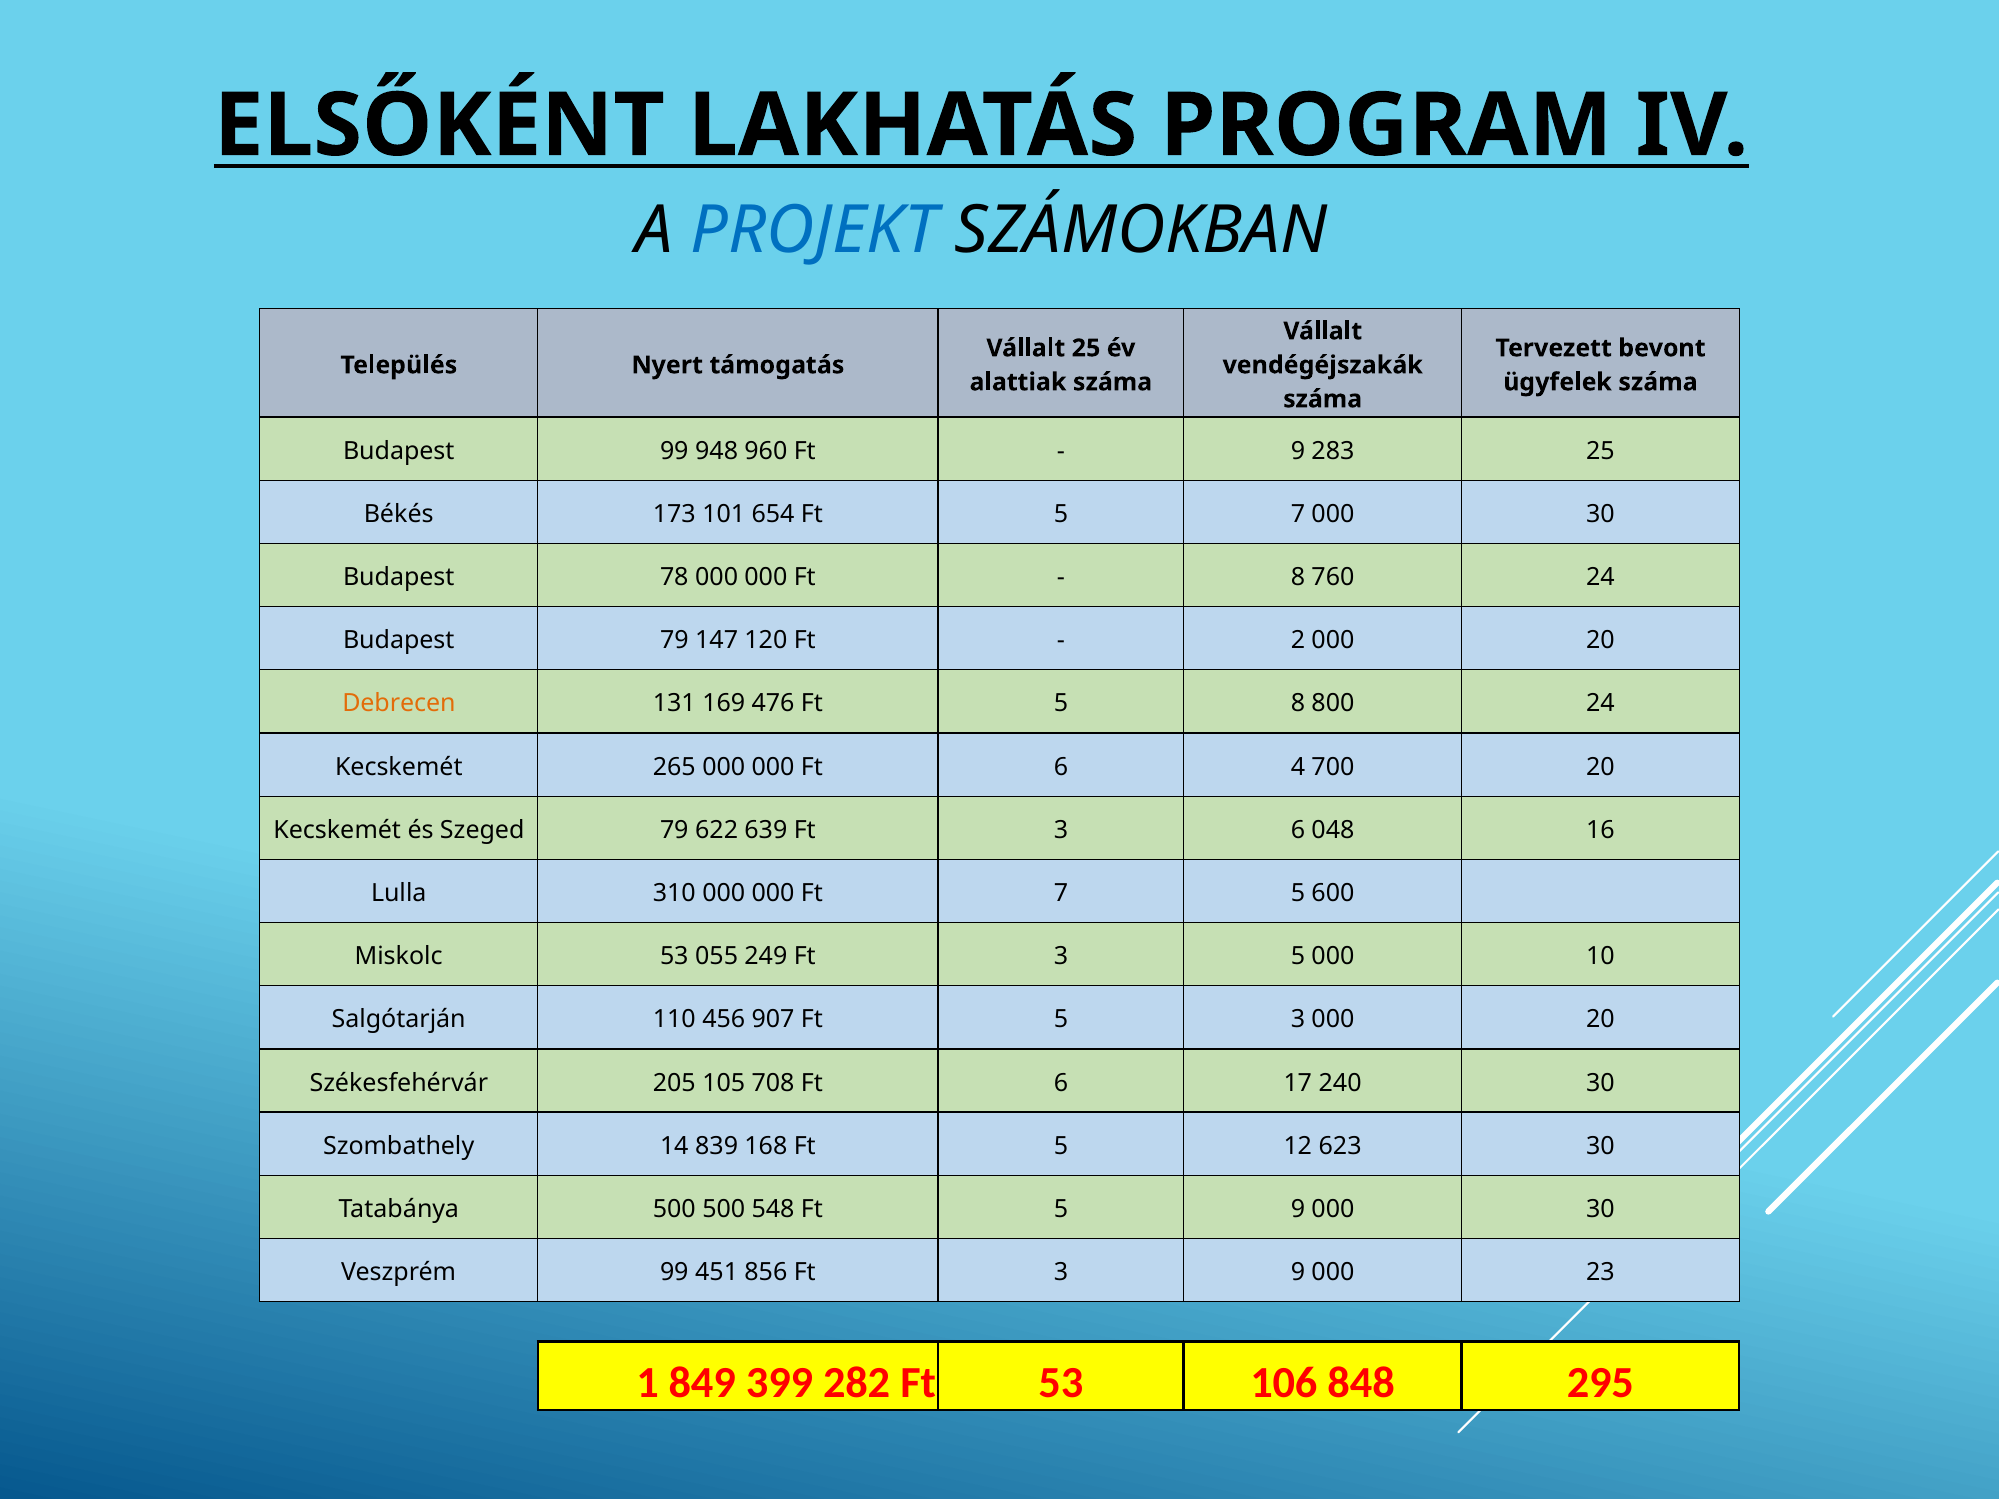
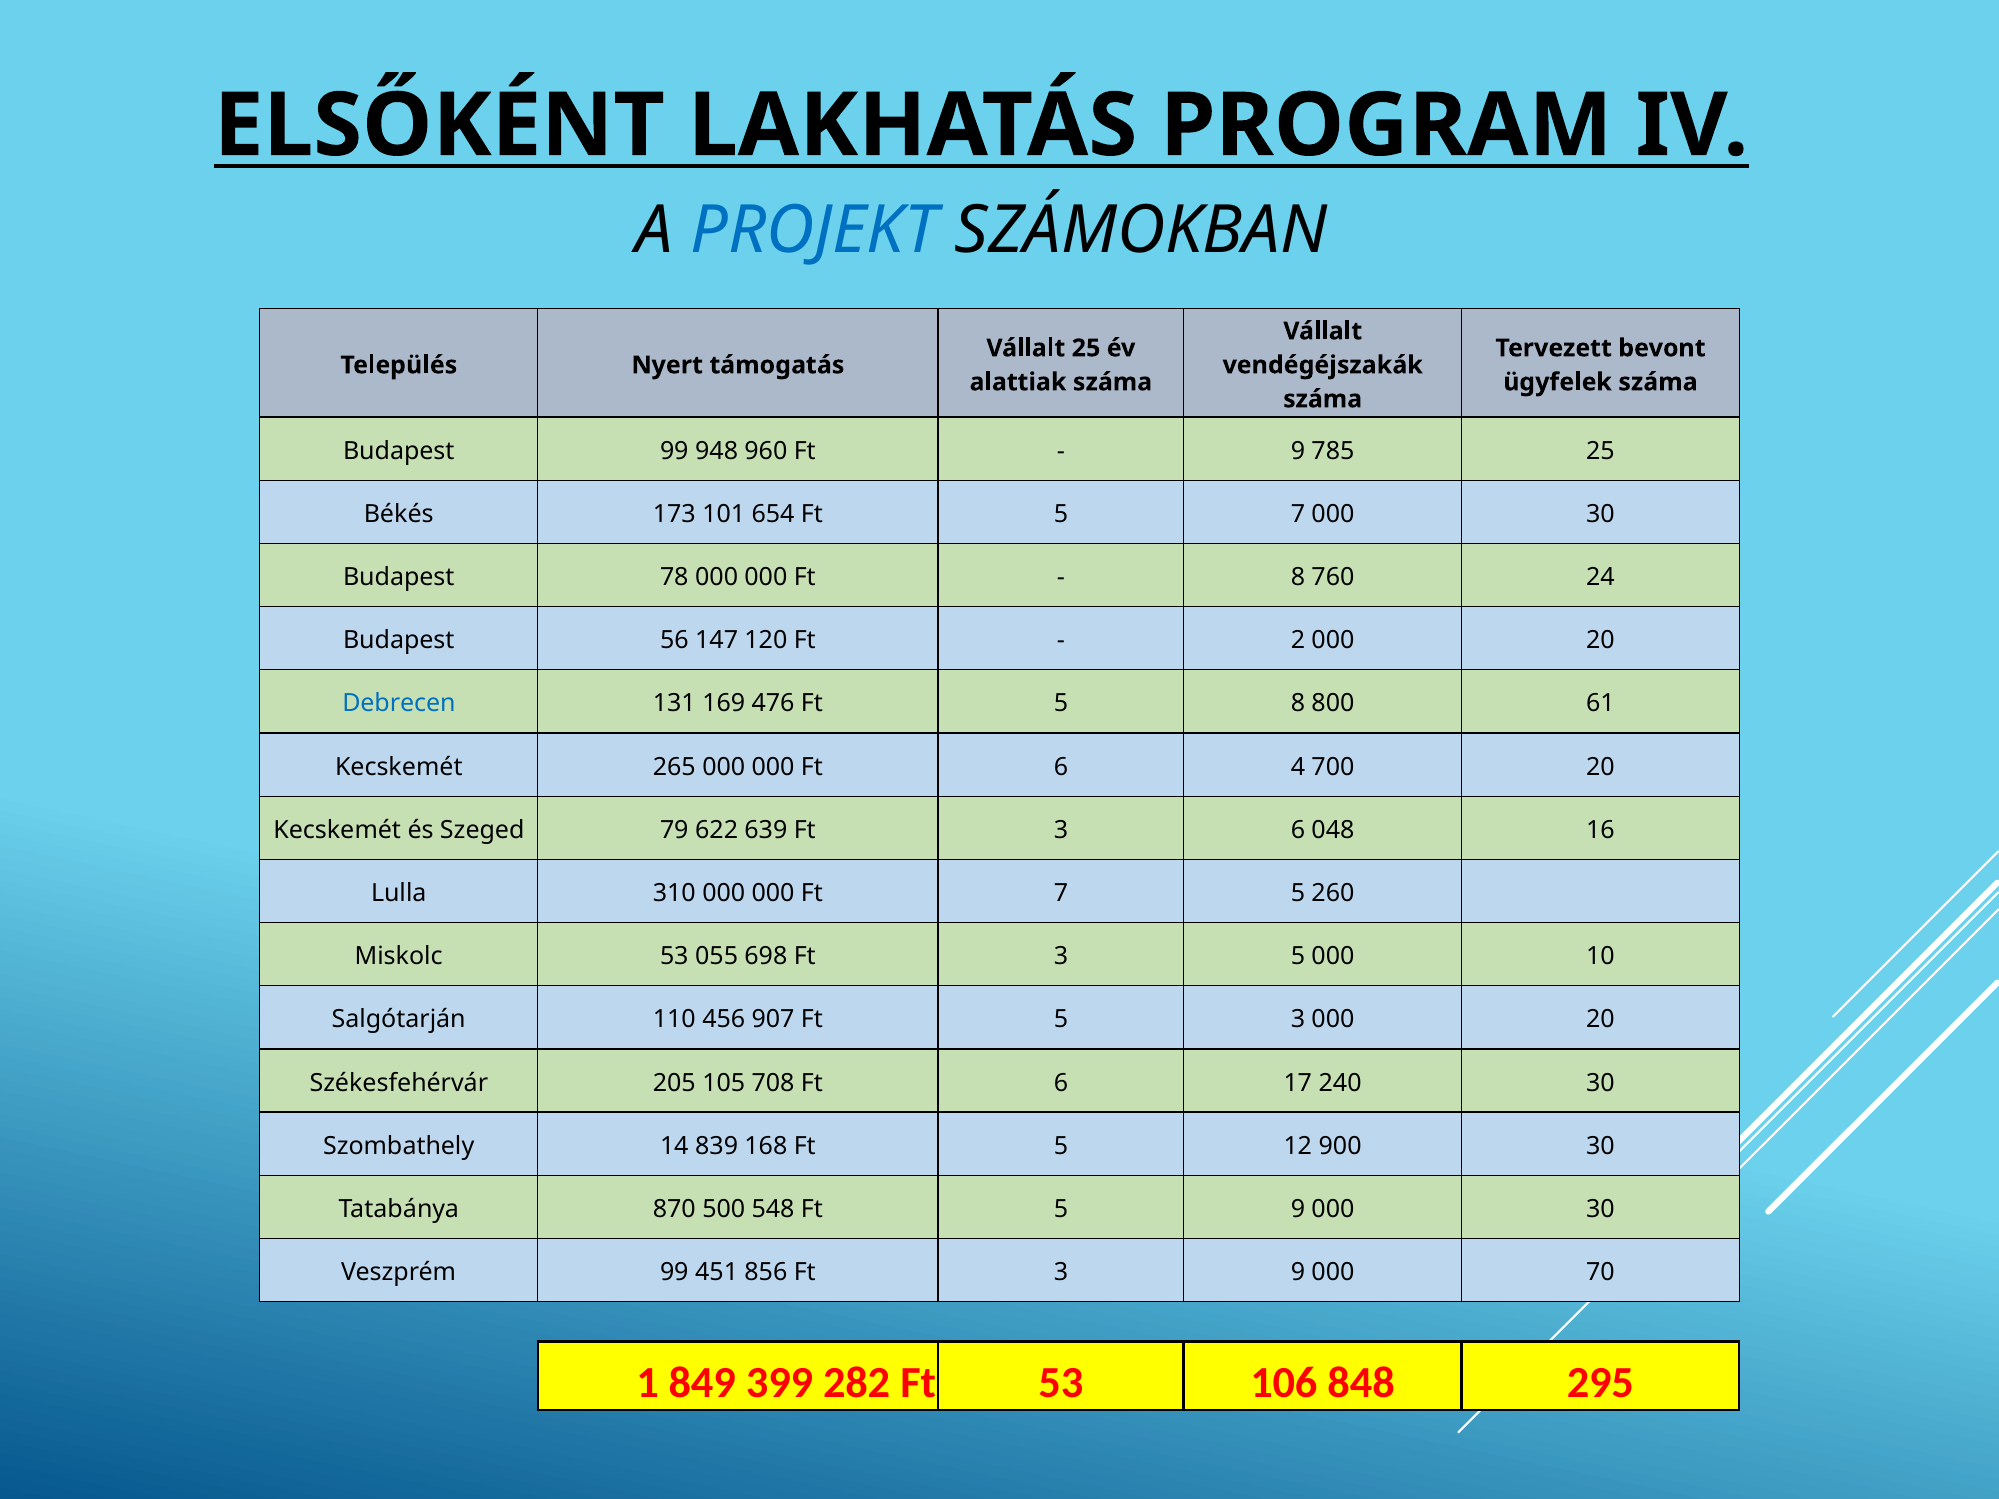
283: 283 -> 785 (1333, 451)
Budapest 79: 79 -> 56 (674, 641)
Debrecen colour: orange -> blue (399, 704)
800 24: 24 -> 61 (1600, 704)
600: 600 -> 260 (1333, 893)
249: 249 -> 698 (766, 957)
623: 623 -> 900 (1340, 1146)
Tatabánya 500: 500 -> 870 (674, 1209)
23: 23 -> 70 (1600, 1273)
